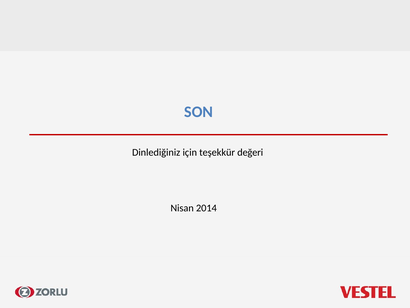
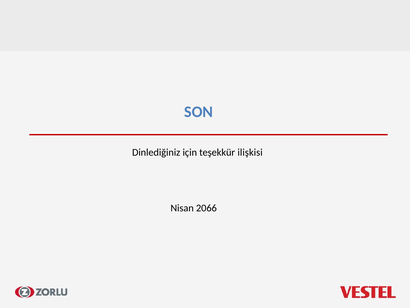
değeri: değeri -> ilişkisi (250, 152)
2014: 2014 -> 2066 (206, 208)
